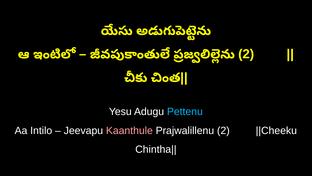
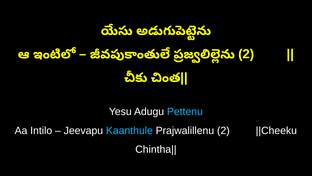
Kaanthule colour: pink -> light blue (129, 130)
